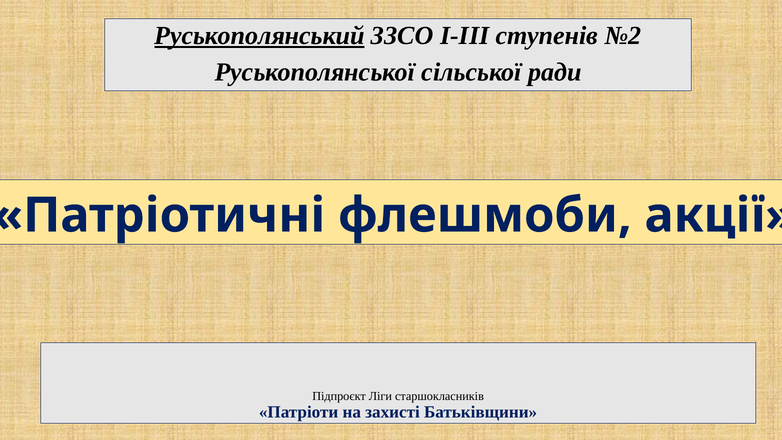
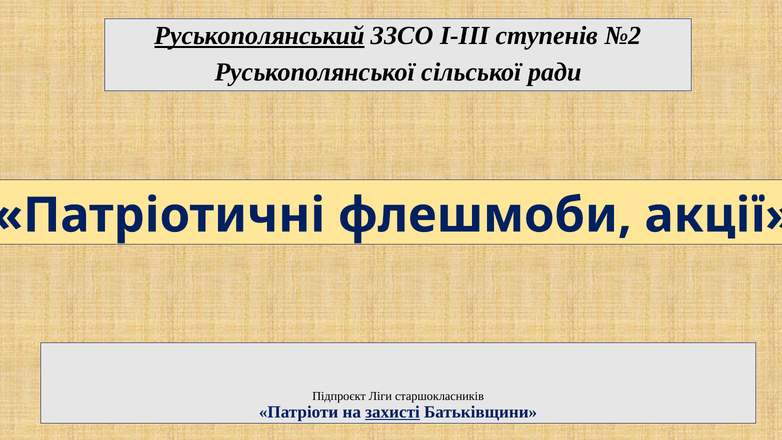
захисті underline: none -> present (393, 412)
